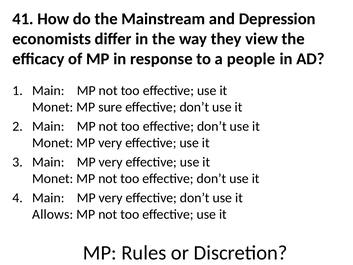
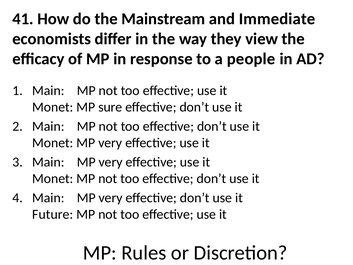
Depression: Depression -> Immediate (277, 19)
Allows: Allows -> Future (53, 214)
